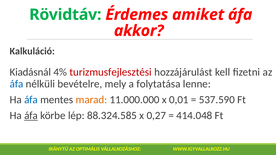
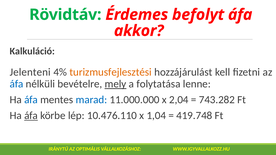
amiket: amiket -> befolyt (198, 15)
Kiadásnál: Kiadásnál -> Jelenteni (30, 72)
turizmusfejlesztési colour: red -> orange (111, 72)
mely underline: none -> present (116, 84)
marad colour: orange -> blue (91, 100)
0,01: 0,01 -> 2,04 (179, 100)
537.590: 537.590 -> 743.282 (217, 100)
88.324.585: 88.324.585 -> 10.476.110 (112, 116)
0,27: 0,27 -> 1,04 (156, 116)
414.048: 414.048 -> 419.748 (194, 116)
